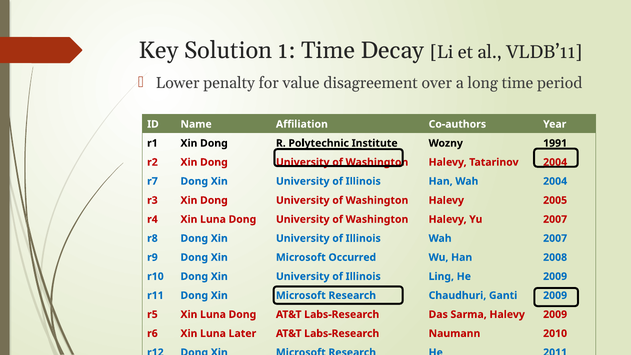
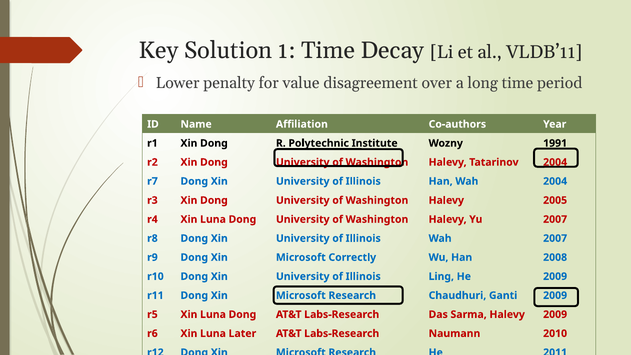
Occurred: Occurred -> Correctly (352, 257)
